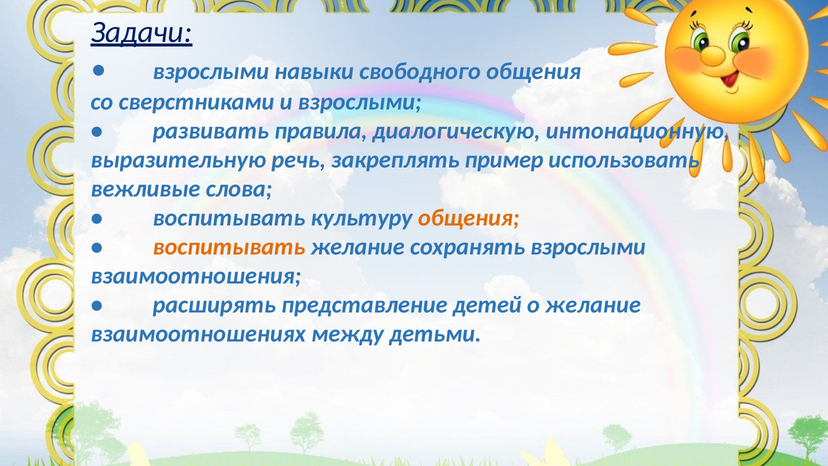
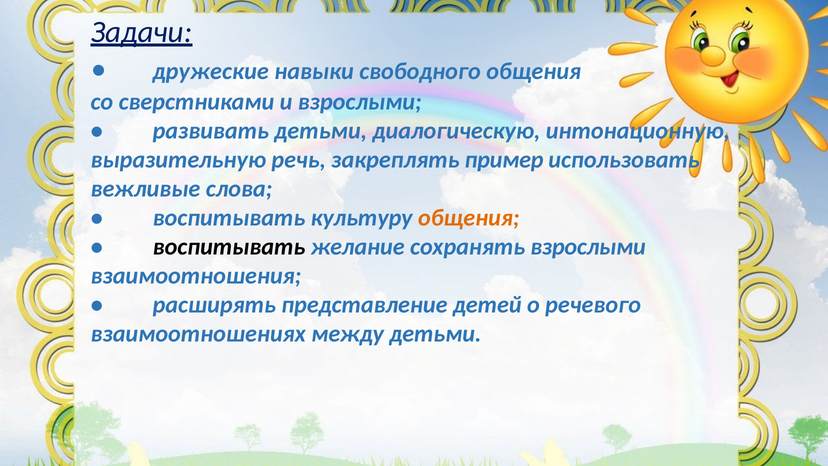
взрослыми: взрослыми -> дружеские (211, 71)
развивать правила: правила -> детьми (321, 131)
воспитывать colour: orange -> black (229, 247)
о желание: желание -> речевого (593, 305)
